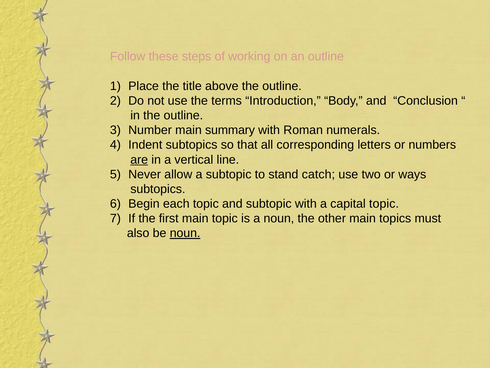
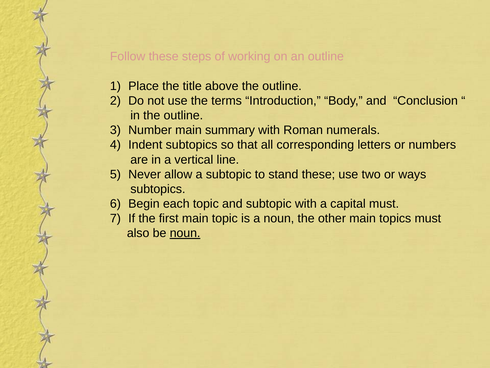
are underline: present -> none (139, 159)
stand catch: catch -> these (318, 174)
capital topic: topic -> must (384, 204)
